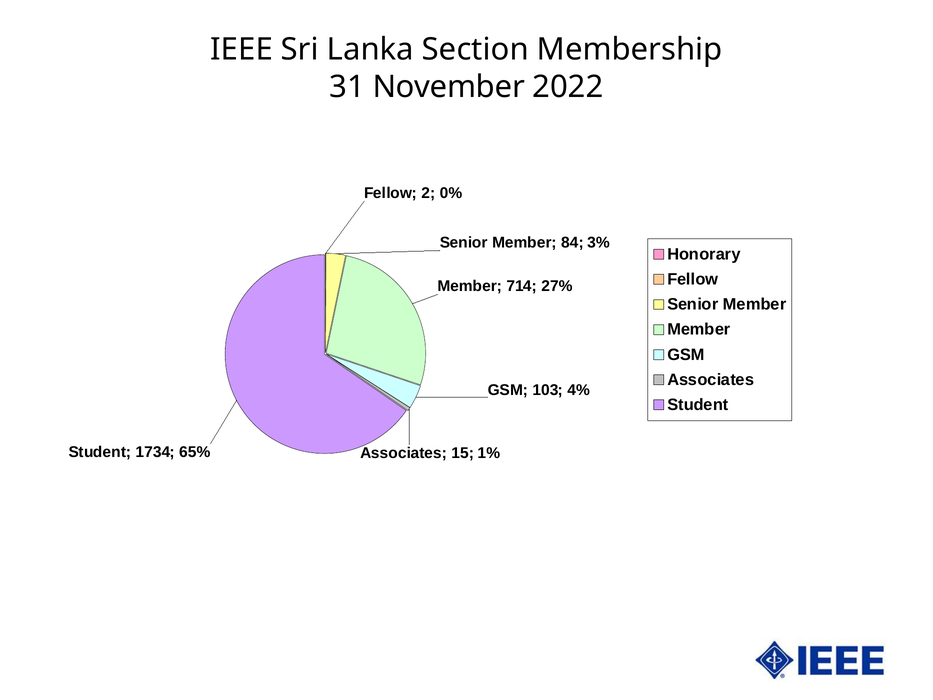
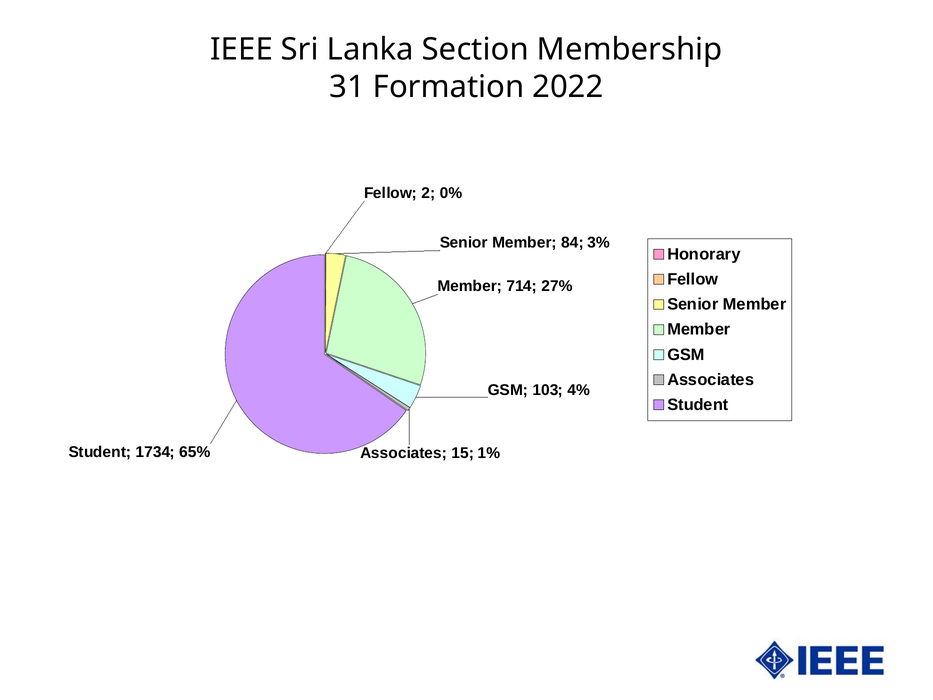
November: November -> Formation (449, 87)
